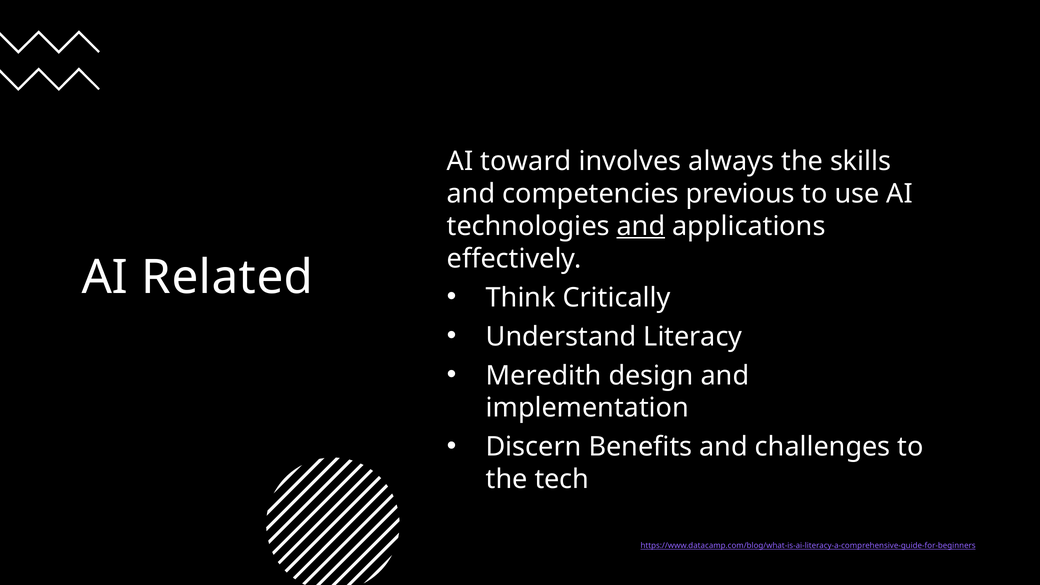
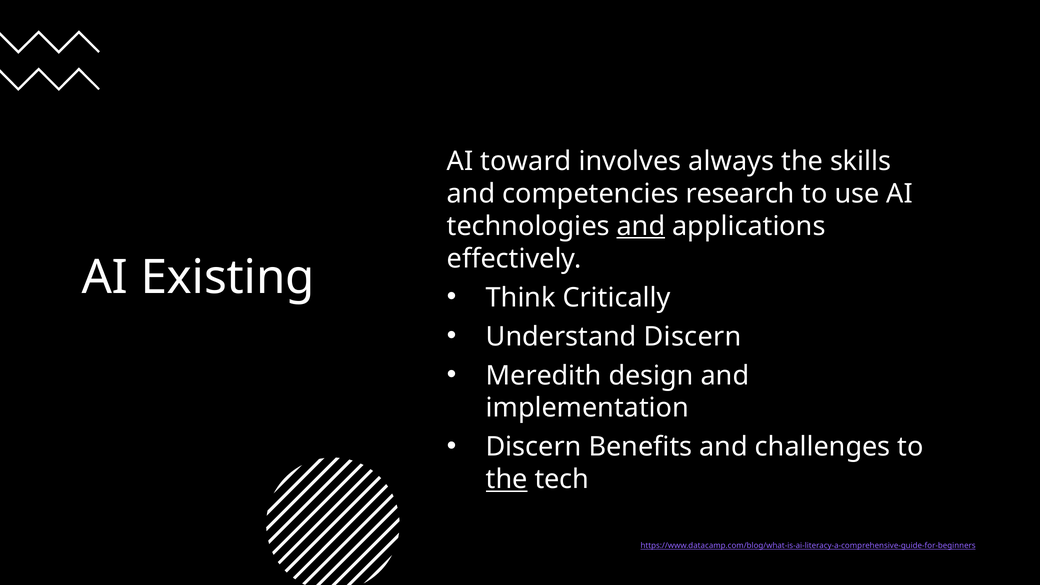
previous: previous -> research (740, 194)
Related: Related -> Existing (228, 278)
Understand Literacy: Literacy -> Discern (693, 337)
the underline: none -> present (507, 480)
